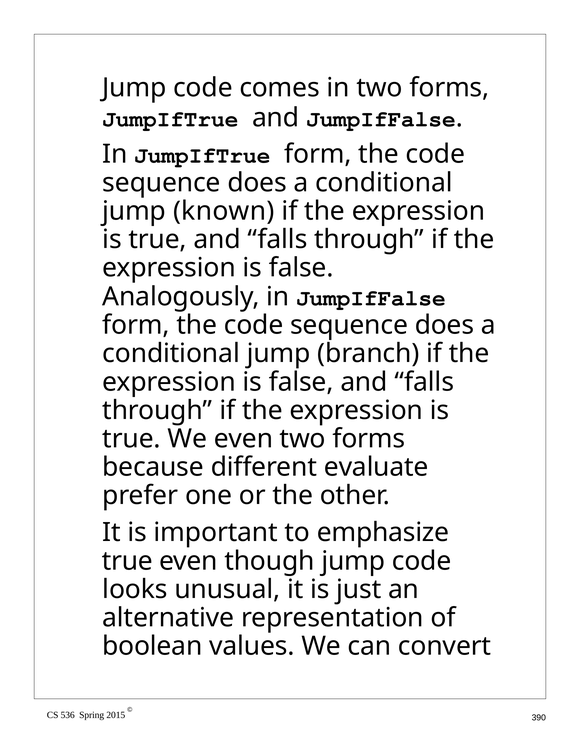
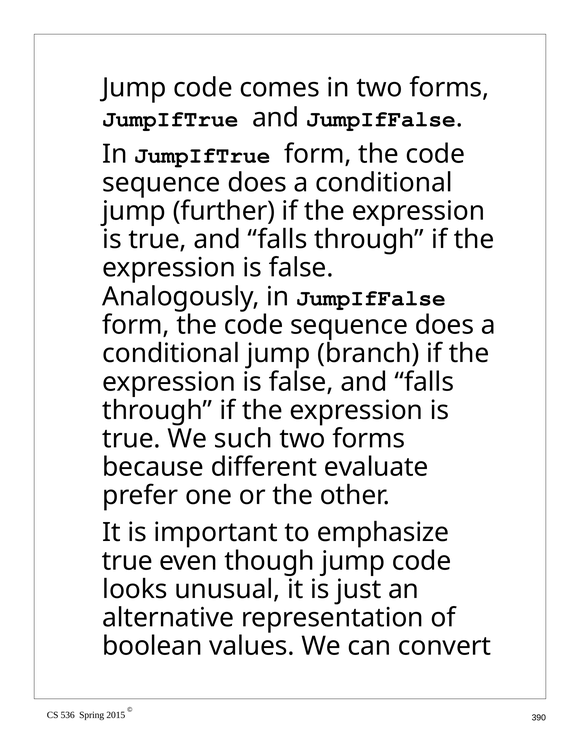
known: known -> further (224, 211)
We even: even -> such (243, 439)
